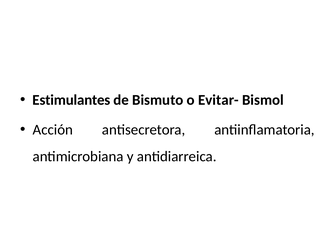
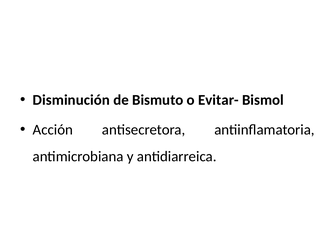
Estimulantes: Estimulantes -> Disminución (71, 100)
